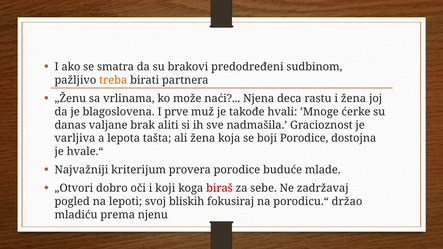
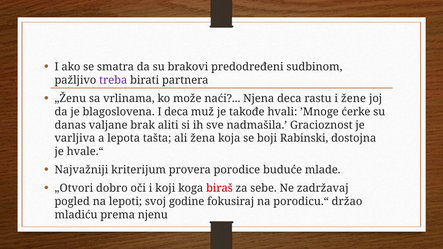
treba colour: orange -> purple (113, 80)
i žena: žena -> žene (354, 99)
I prve: prve -> deca (176, 112)
boji Porodice: Porodice -> Rabinski (304, 138)
bliskih: bliskih -> godine (187, 202)
